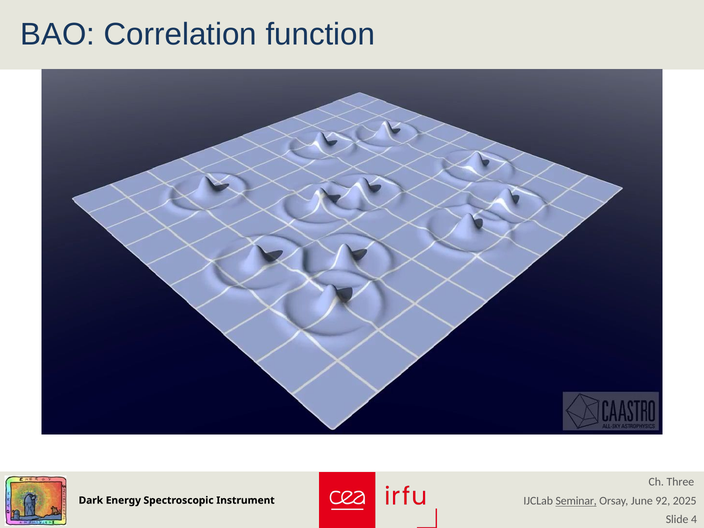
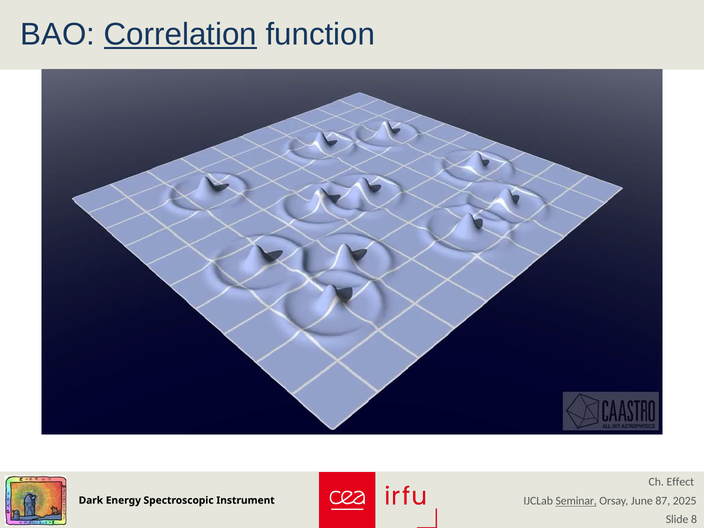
Correlation underline: none -> present (180, 35)
Three: Three -> Effect (680, 482)
92: 92 -> 87 (663, 501)
4: 4 -> 8 (694, 519)
